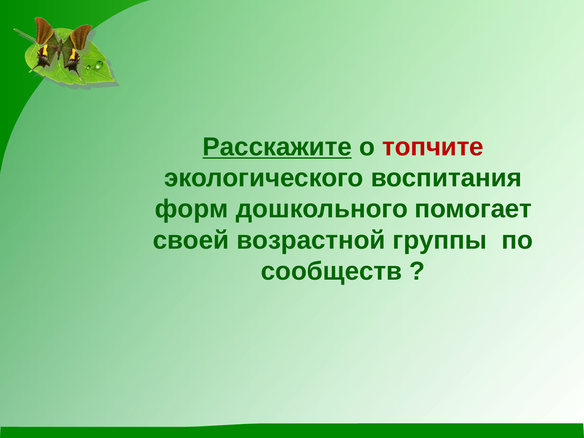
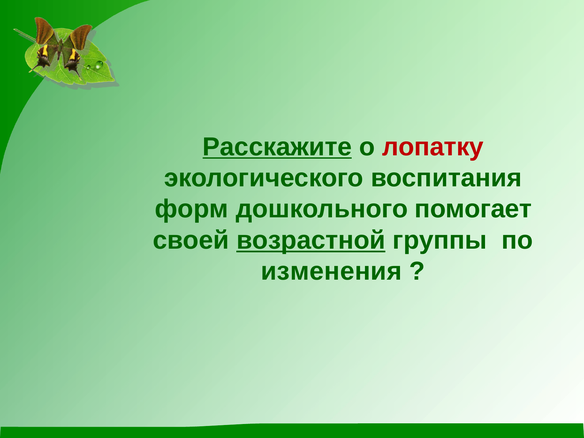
топчите: топчите -> лопатку (433, 147)
возрастной underline: none -> present (311, 240)
сообществ: сообществ -> изменения (331, 271)
